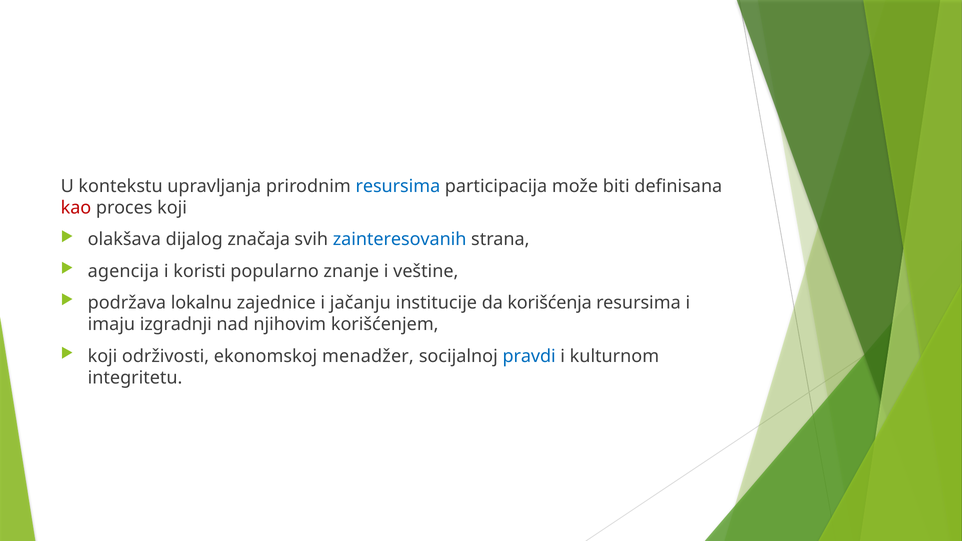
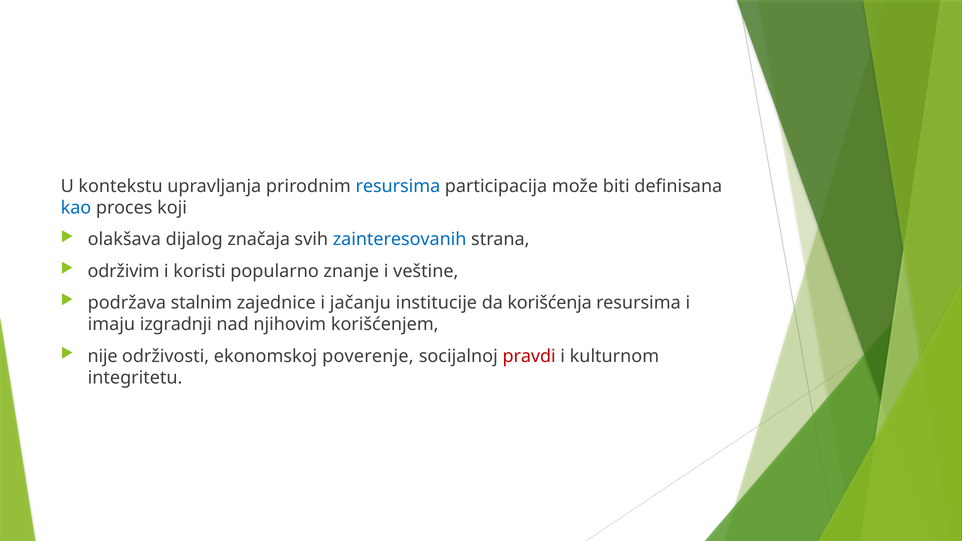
kao colour: red -> blue (76, 208)
agencija: agencija -> održivim (124, 271)
lokalnu: lokalnu -> stalnim (201, 303)
koji: koji -> nije (103, 356)
menadžer: menadžer -> poverenje (368, 356)
pravdi colour: blue -> red (529, 356)
